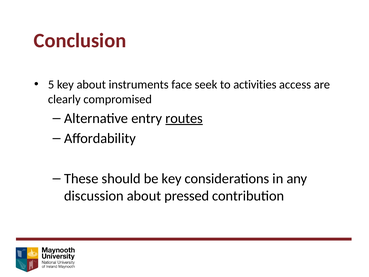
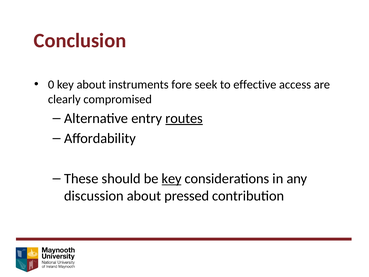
5: 5 -> 0 (51, 84)
face: face -> fore (182, 84)
activities: activities -> effective (255, 84)
key underline: none -> present (172, 179)
